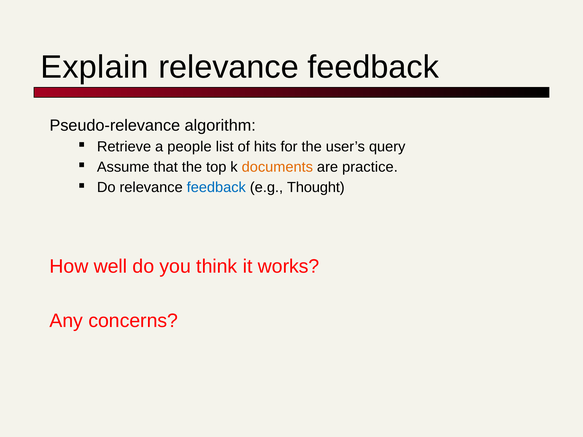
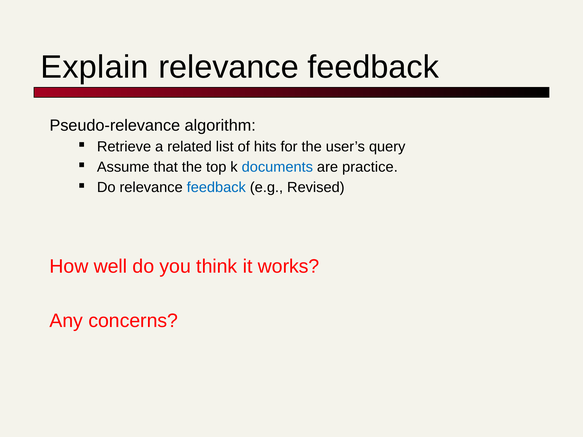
people: people -> related (190, 147)
documents colour: orange -> blue (277, 167)
Thought: Thought -> Revised (316, 188)
